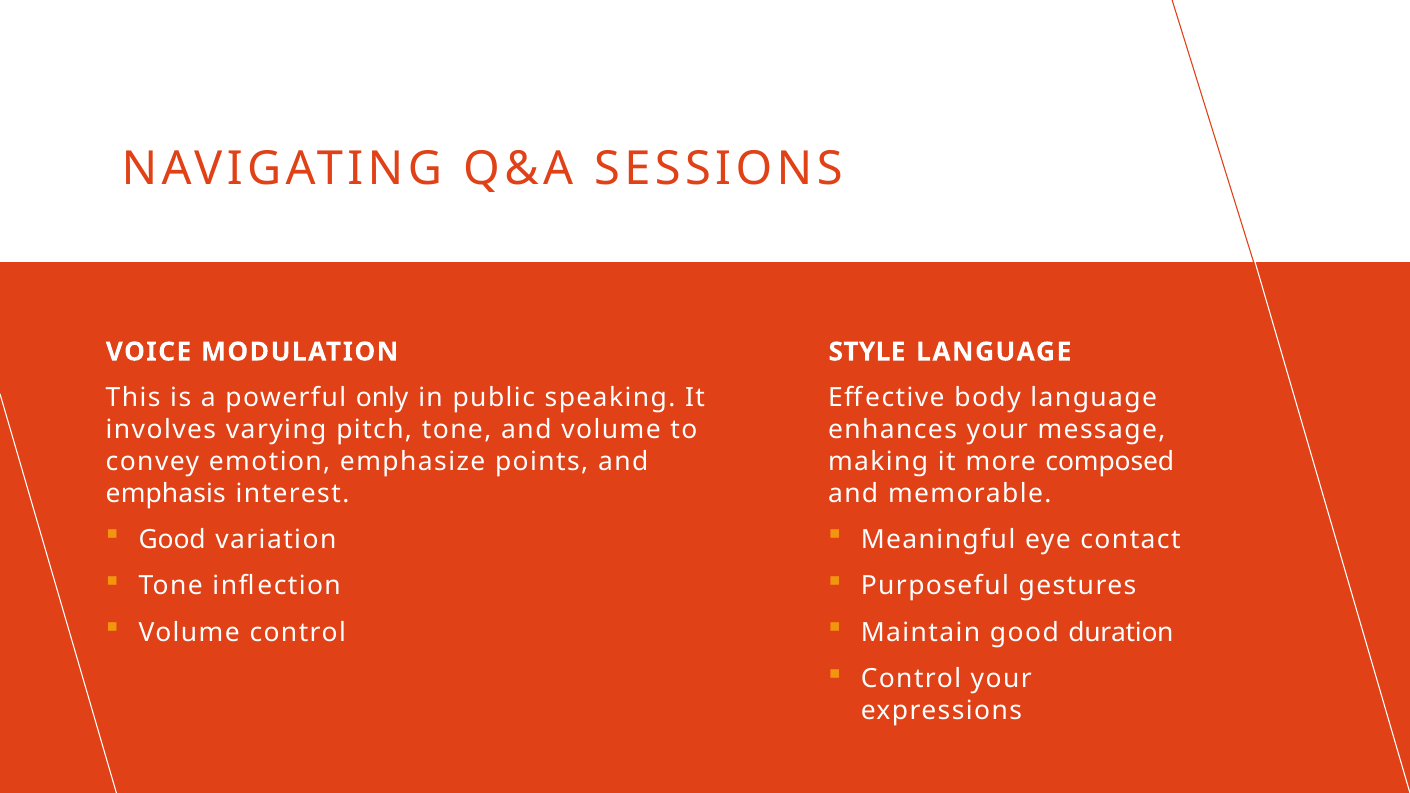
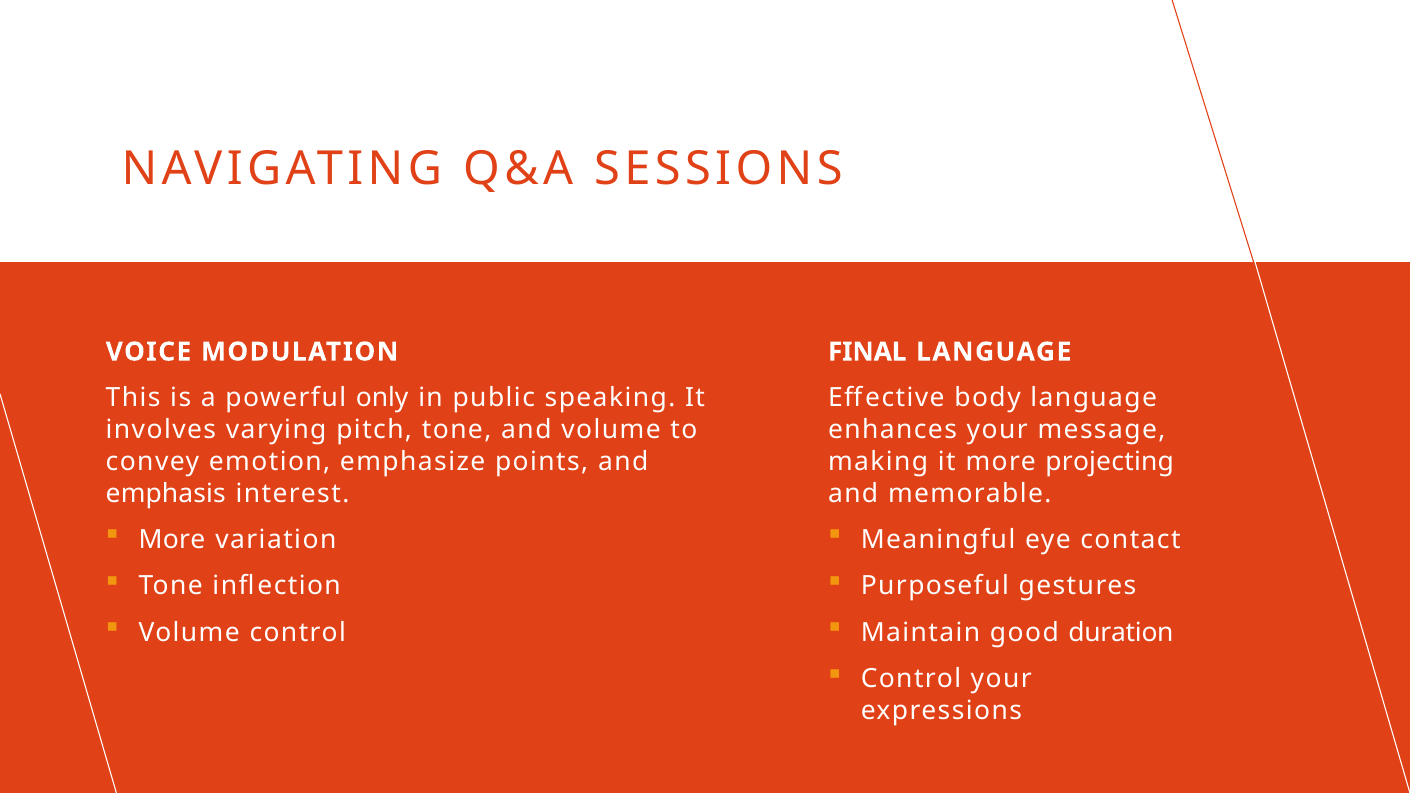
STYLE: STYLE -> FINAL (867, 352)
composed: composed -> projecting (1110, 462)
Good: Good -> More (172, 540)
